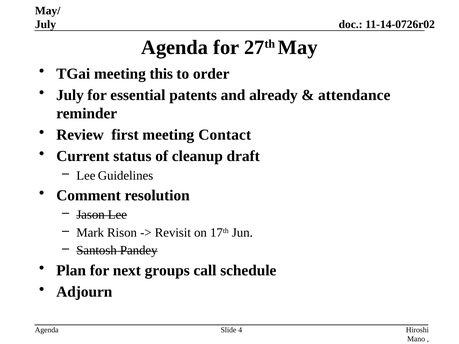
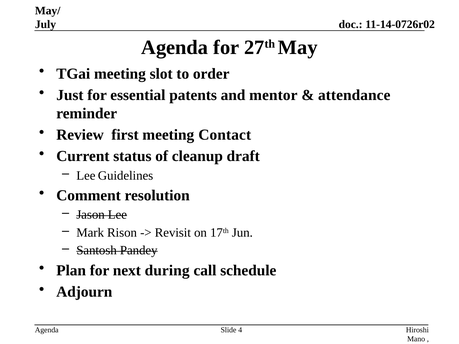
this: this -> slot (161, 74)
July: July -> Just (70, 95)
already: already -> mentor (273, 95)
groups: groups -> during (167, 271)
